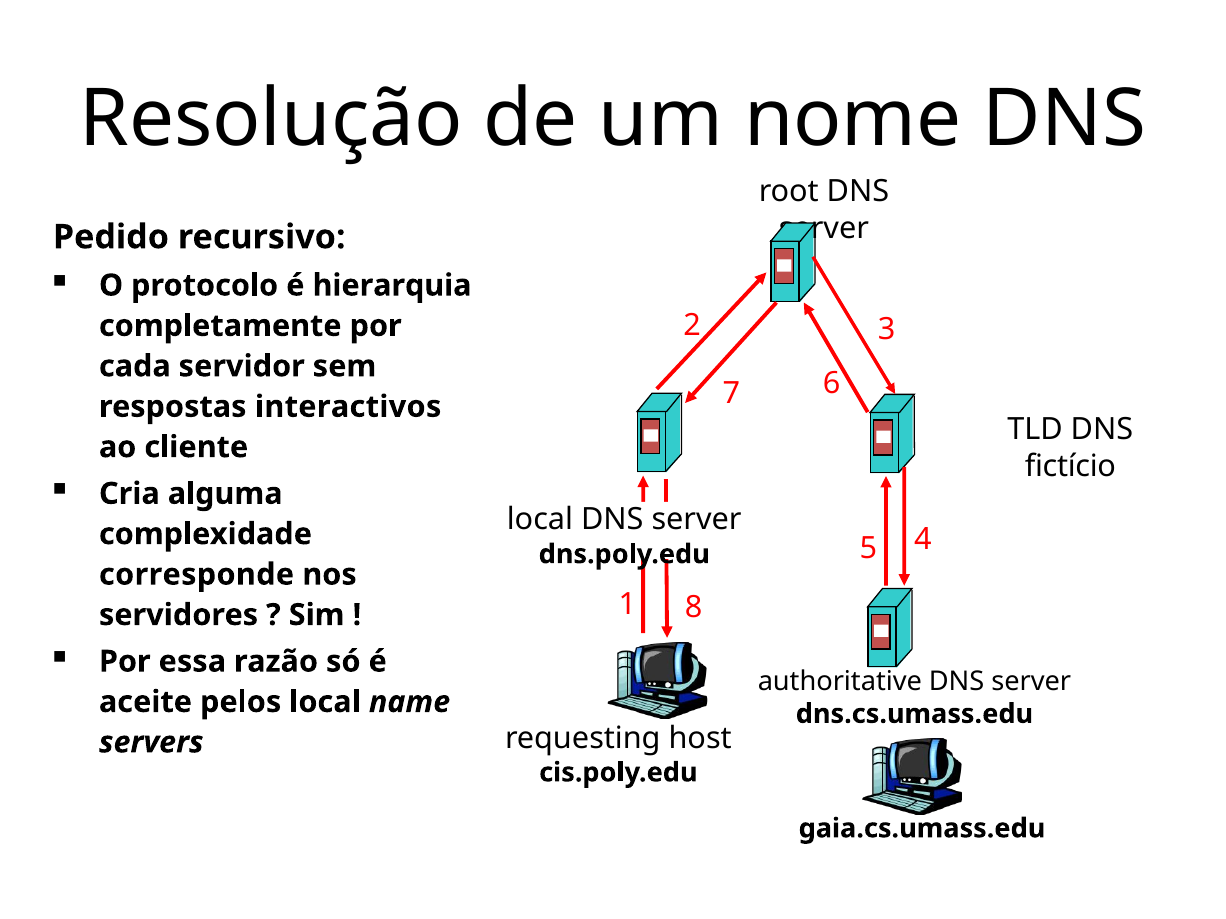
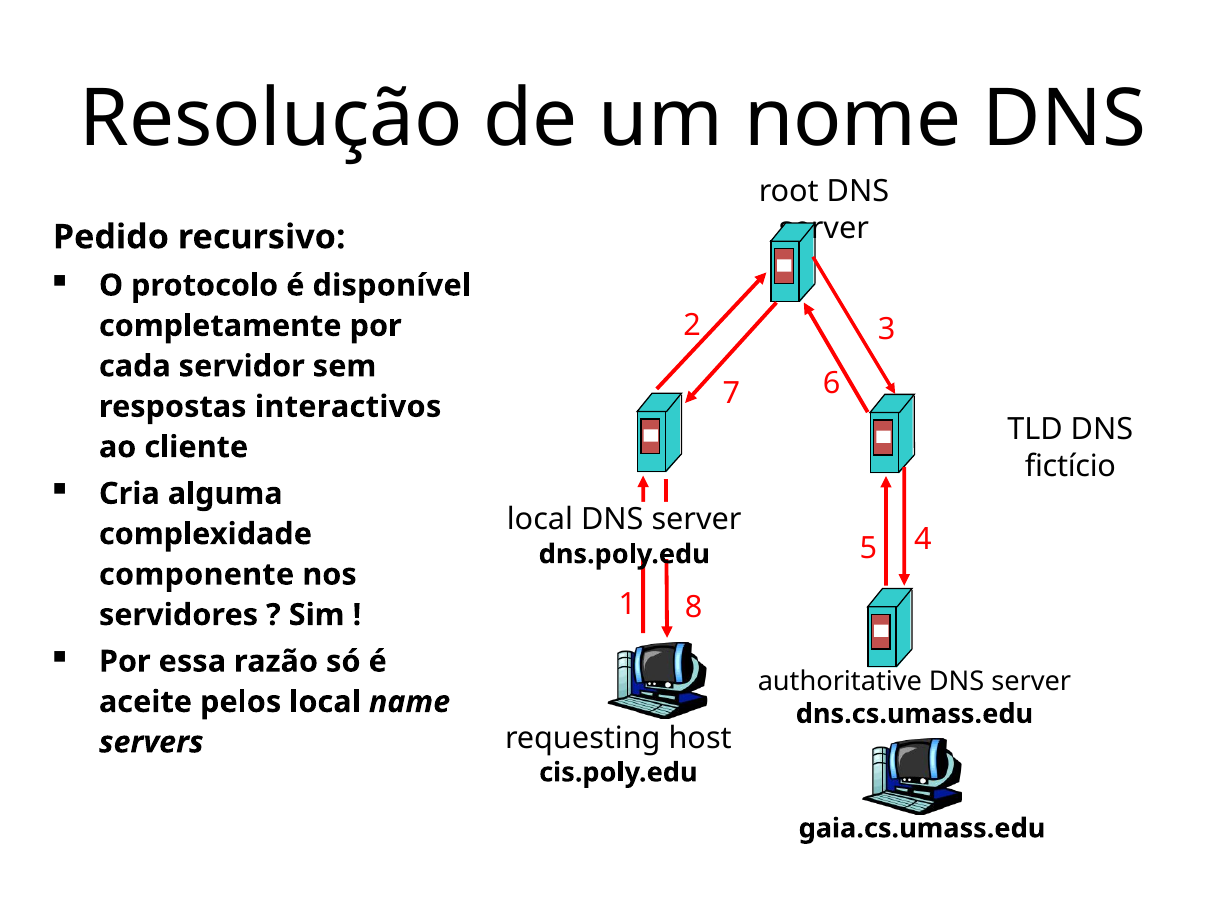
hierarquia: hierarquia -> disponível (392, 286)
corresponde: corresponde -> componente (197, 575)
